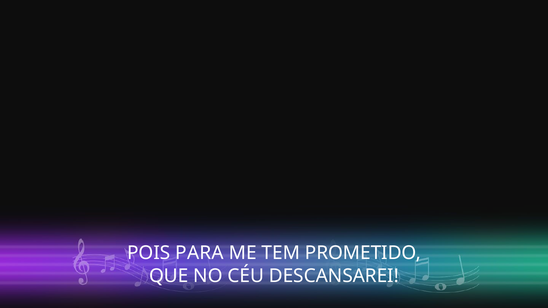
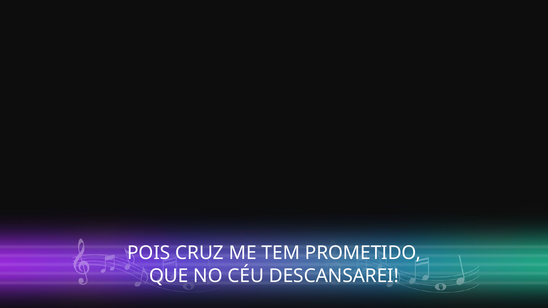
PARA: PARA -> CRUZ (200, 253)
